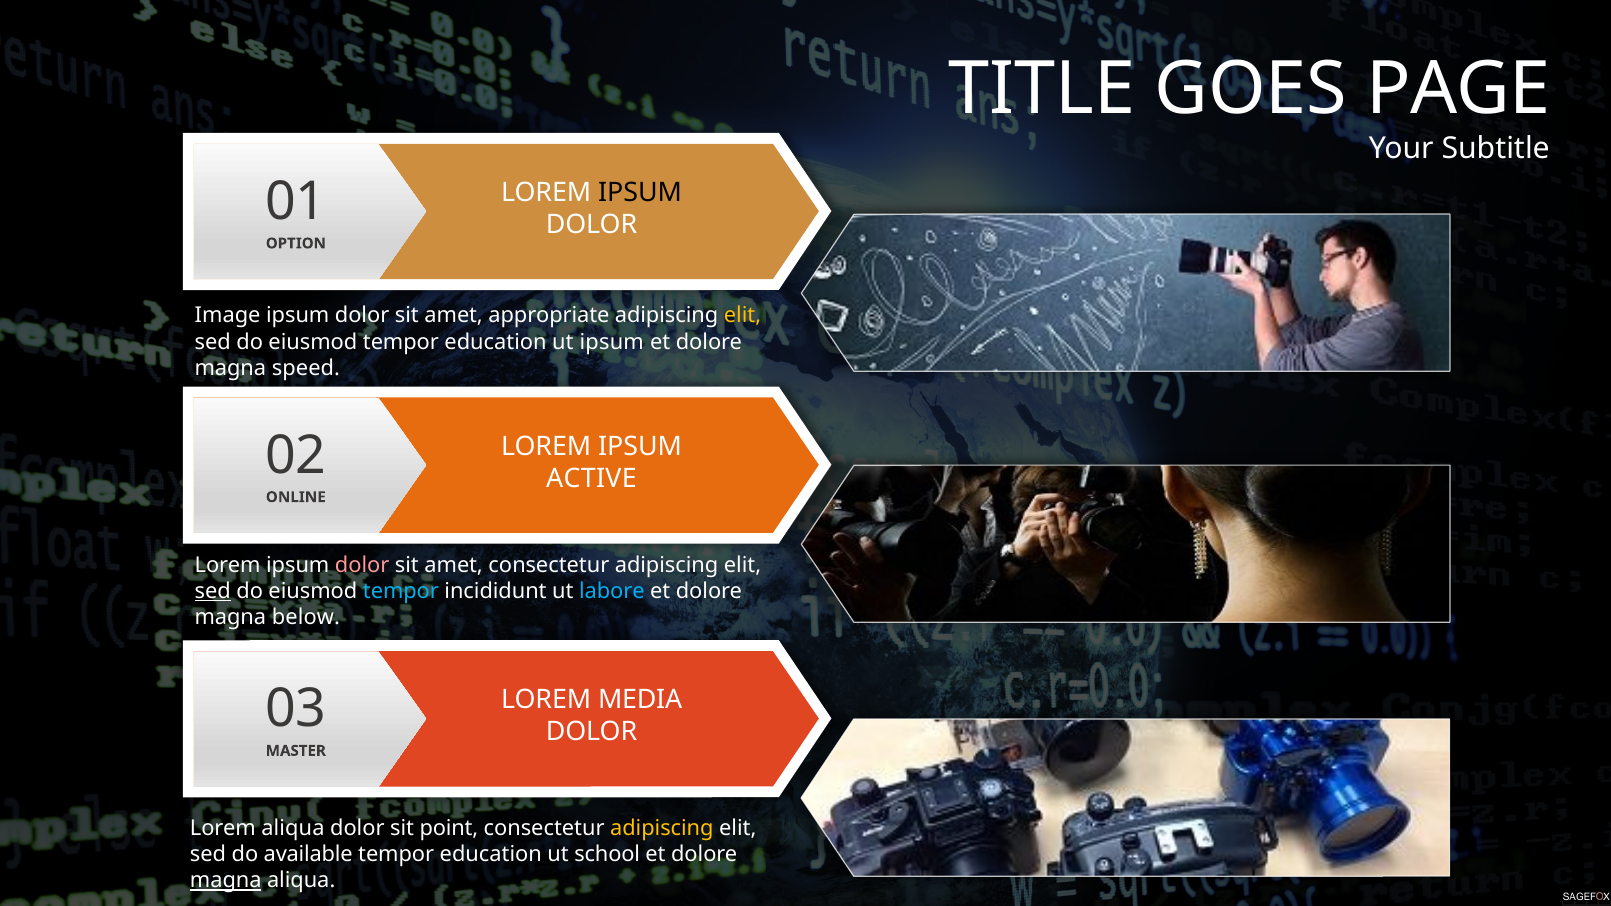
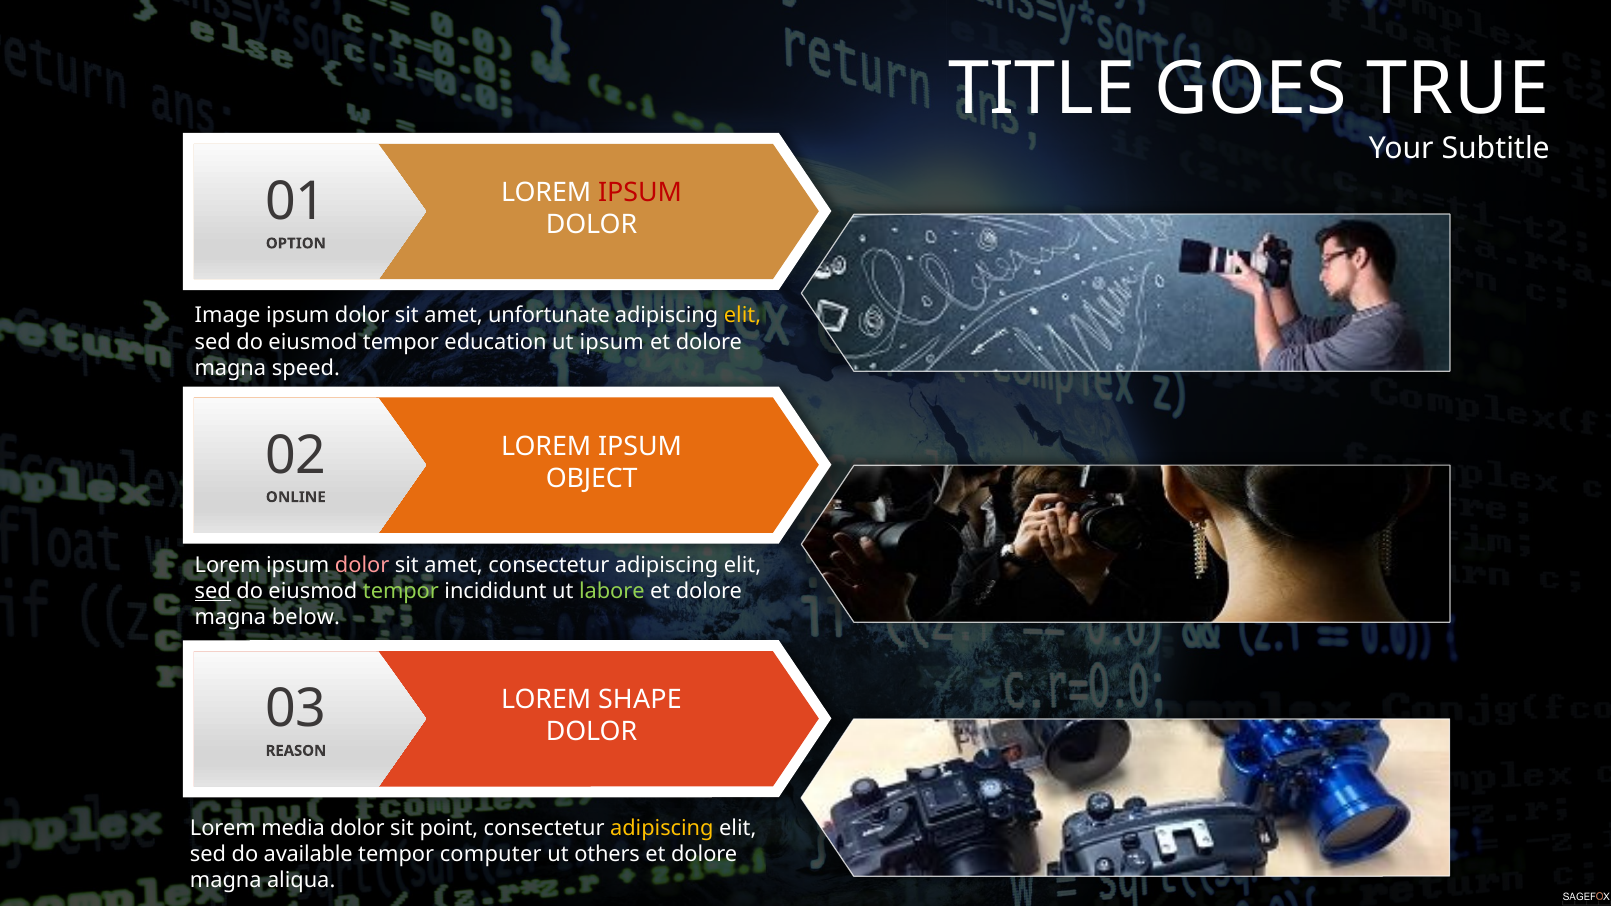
PAGE: PAGE -> TRUE (1458, 89)
IPSUM colour: black -> red (640, 193)
appropriate: appropriate -> unfortunate (549, 316)
ACTIVE: ACTIVE -> OBJECT (592, 478)
tempor colour: light blue -> light green (401, 591)
labore colour: light blue -> light green (612, 591)
MEDIA: MEDIA -> SHAPE (640, 700)
MASTER: MASTER -> REASON (296, 751)
Lorem aliqua: aliqua -> media (293, 828)
education: education -> computer (491, 855)
school: school -> others (607, 855)
magna underline: present -> none (226, 881)
